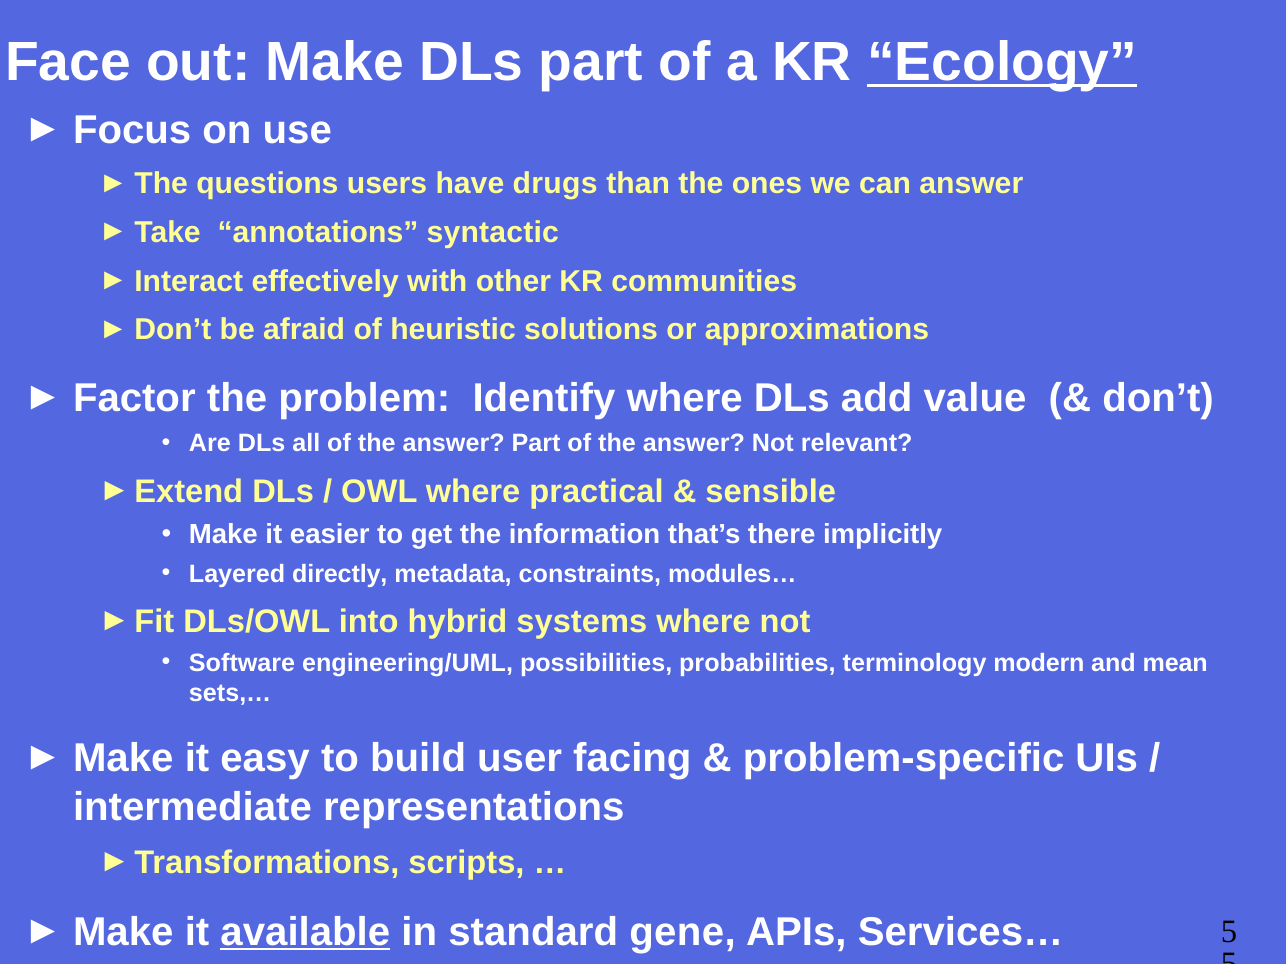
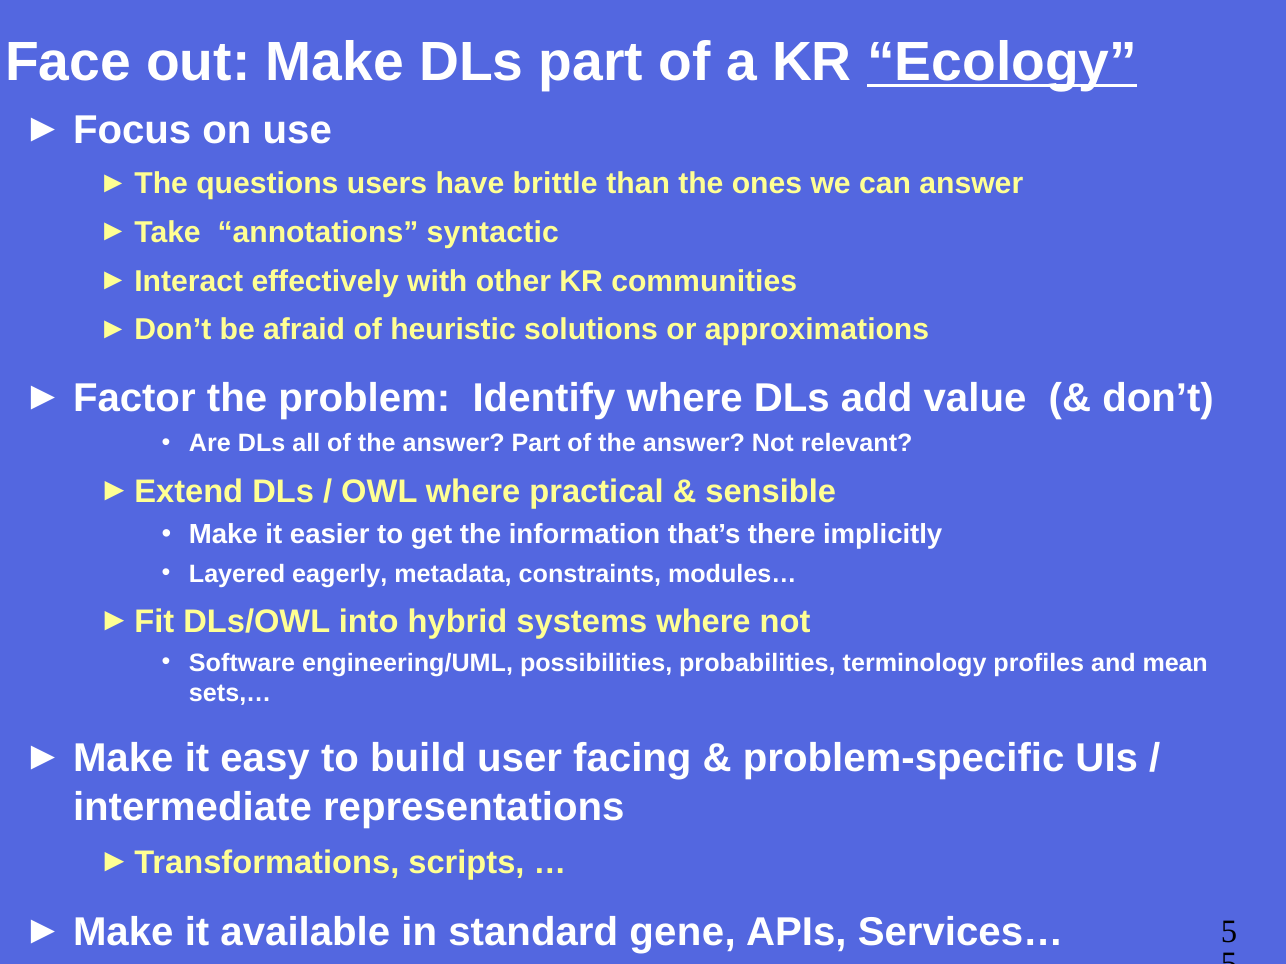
drugs: drugs -> brittle (555, 184)
directly: directly -> eagerly (340, 574)
modern: modern -> profiles (1039, 663)
available underline: present -> none (305, 932)
